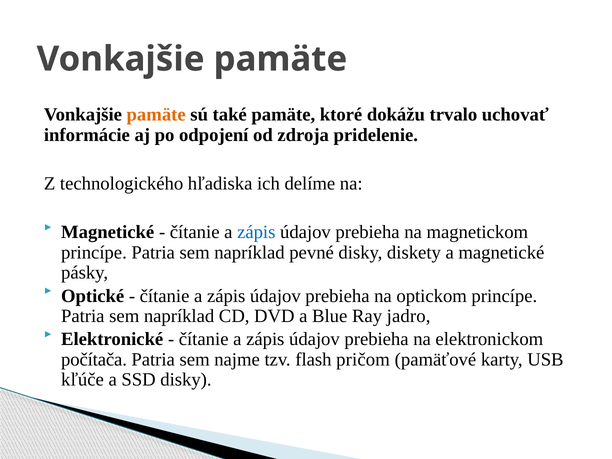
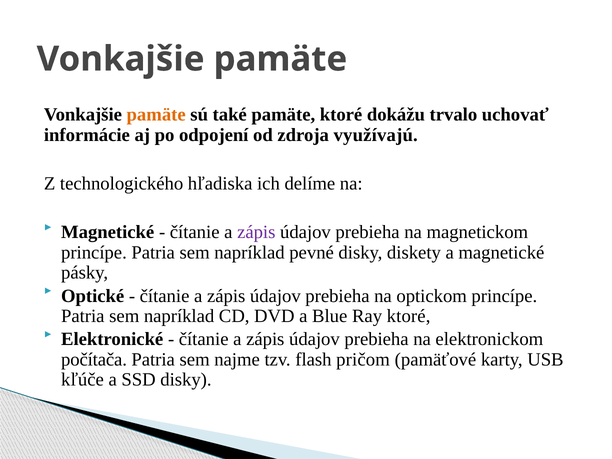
pridelenie: pridelenie -> využívajú (376, 135)
zápis colour: blue -> purple (256, 232)
Ray jadro: jadro -> ktoré (409, 316)
